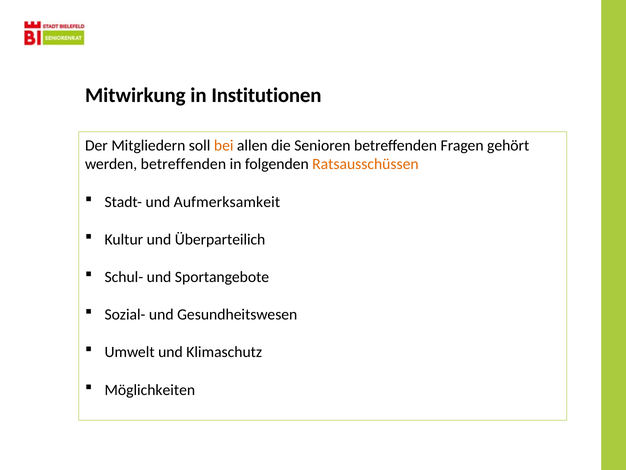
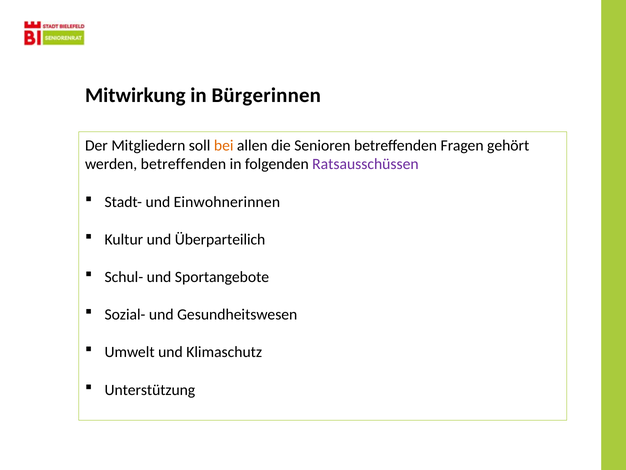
Institutionen: Institutionen -> Bürgerinnen (266, 95)
Ratsausschüssen colour: orange -> purple (365, 164)
Aufmerksamkeit: Aufmerksamkeit -> Einwohnerinnen (227, 202)
Möglichkeiten: Möglichkeiten -> Unterstützung (150, 389)
